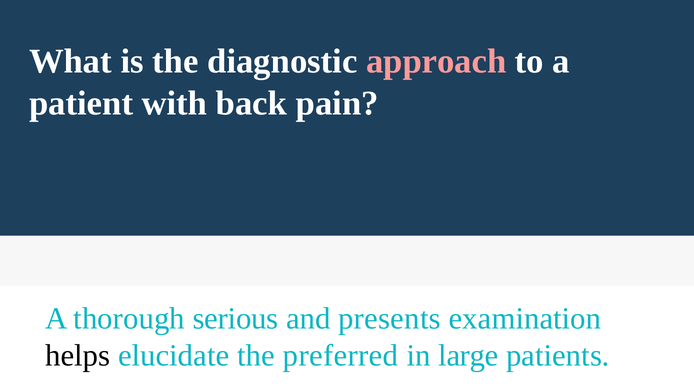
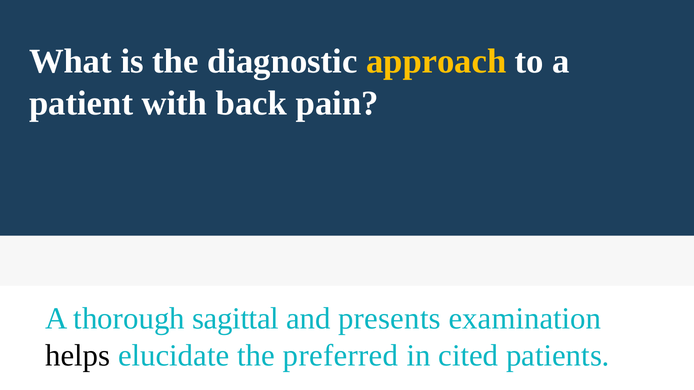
approach colour: pink -> yellow (436, 62)
serious: serious -> sagittal (236, 319)
large: large -> cited (468, 356)
